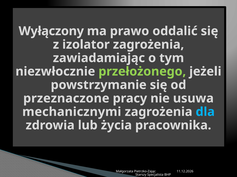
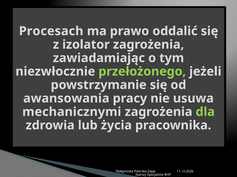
Wyłączony: Wyłączony -> Procesach (51, 31)
przeznaczone: przeznaczone -> awansowania (66, 99)
dla colour: light blue -> light green (205, 112)
